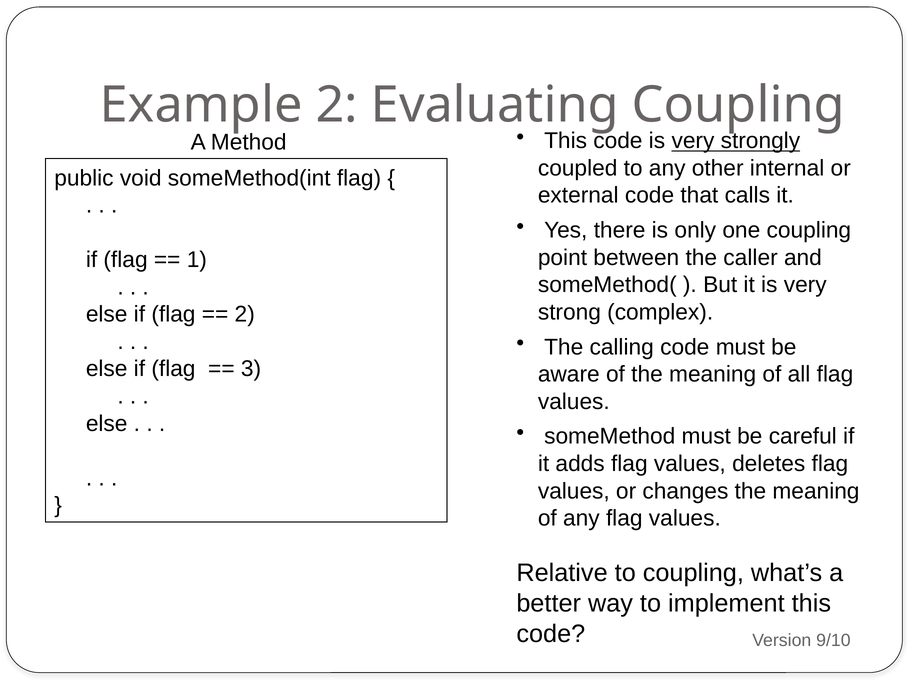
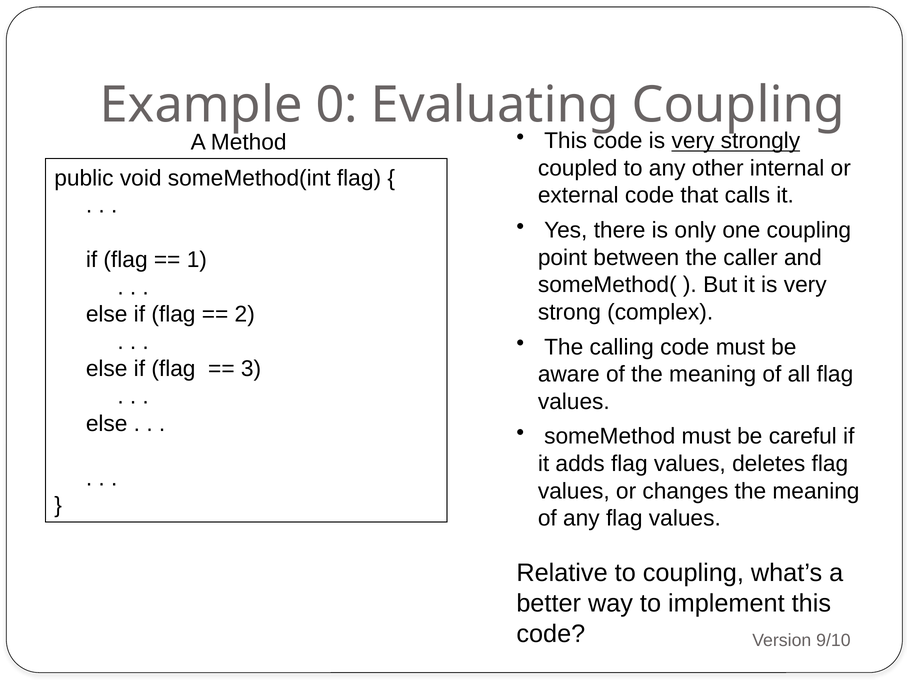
2: 2 -> 0 (337, 105)
